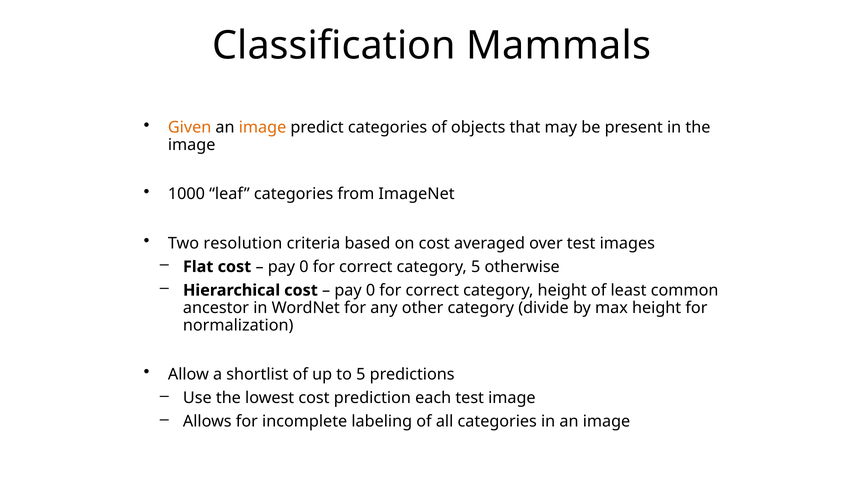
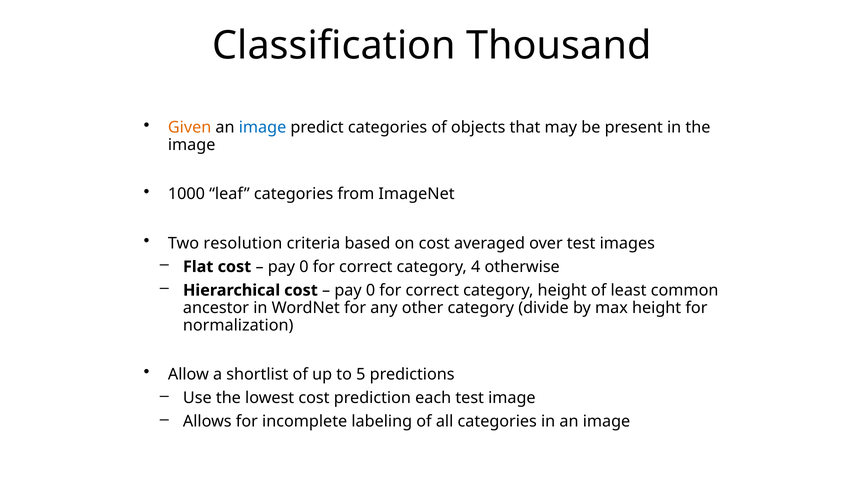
Mammals: Mammals -> Thousand (559, 46)
image colour: orange -> blue (263, 127)
category 5: 5 -> 4 (476, 267)
